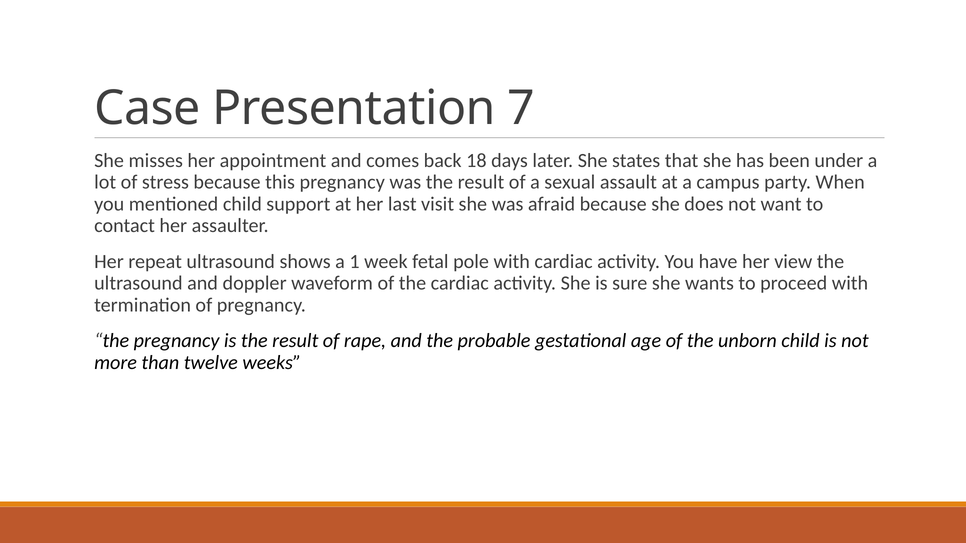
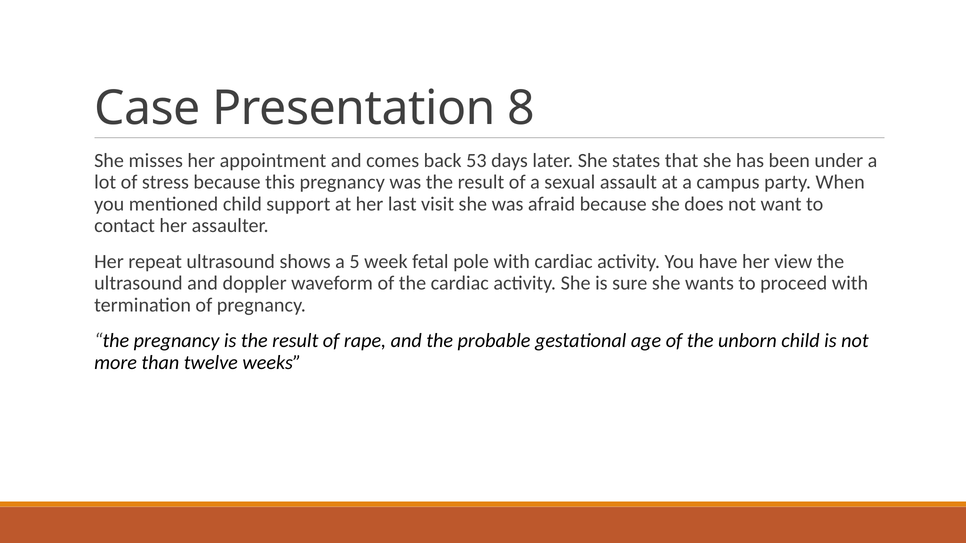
7: 7 -> 8 (521, 108)
18: 18 -> 53 (476, 161)
1: 1 -> 5 (355, 262)
